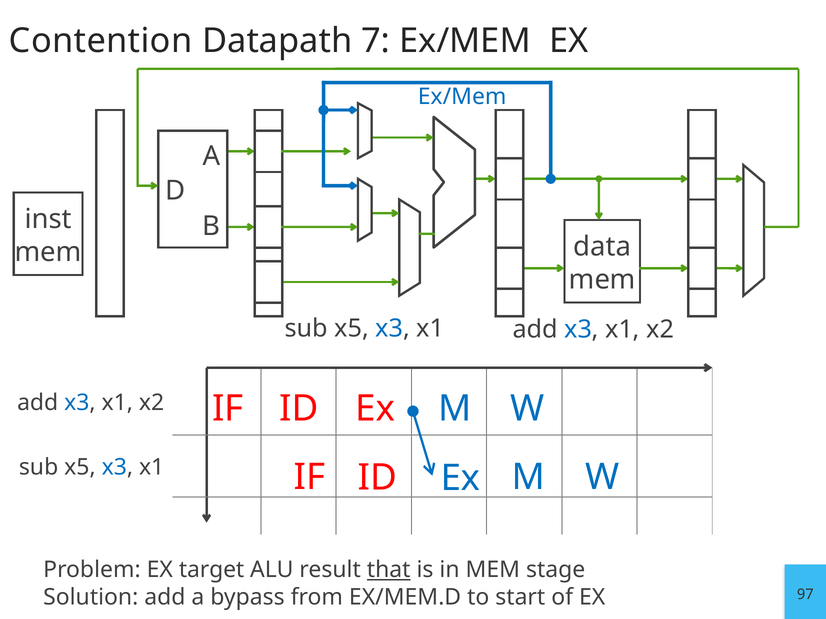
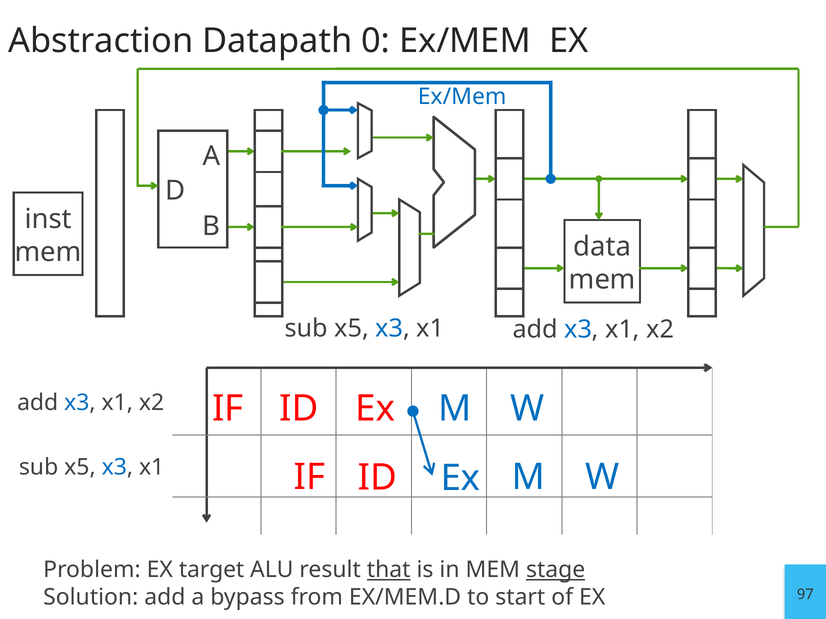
Contention: Contention -> Abstraction (101, 41)
7: 7 -> 0 (376, 41)
stage underline: none -> present (556, 570)
